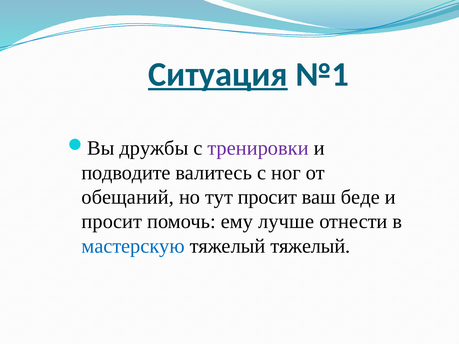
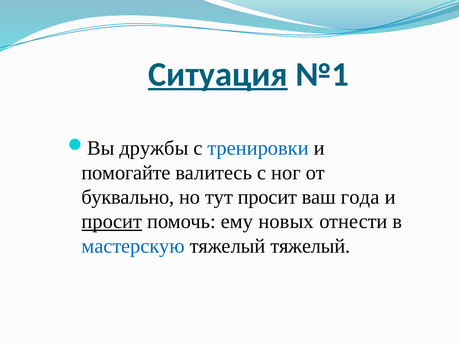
тренировки colour: purple -> blue (258, 148)
подводите: подводите -> помогайте (126, 173)
обещаний: обещаний -> буквально (128, 197)
беде: беде -> года (360, 197)
просит underline: none -> present (112, 222)
лучше: лучше -> новых (286, 222)
